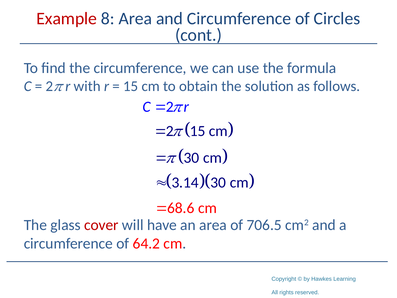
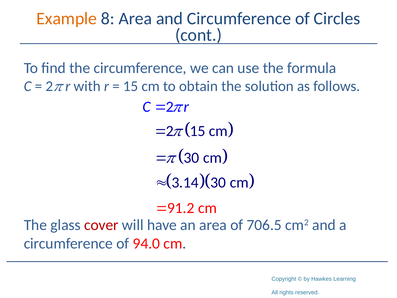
Example colour: red -> orange (67, 18)
68.6: 68.6 -> 91.2 (181, 208)
64.2: 64.2 -> 94.0 (146, 243)
